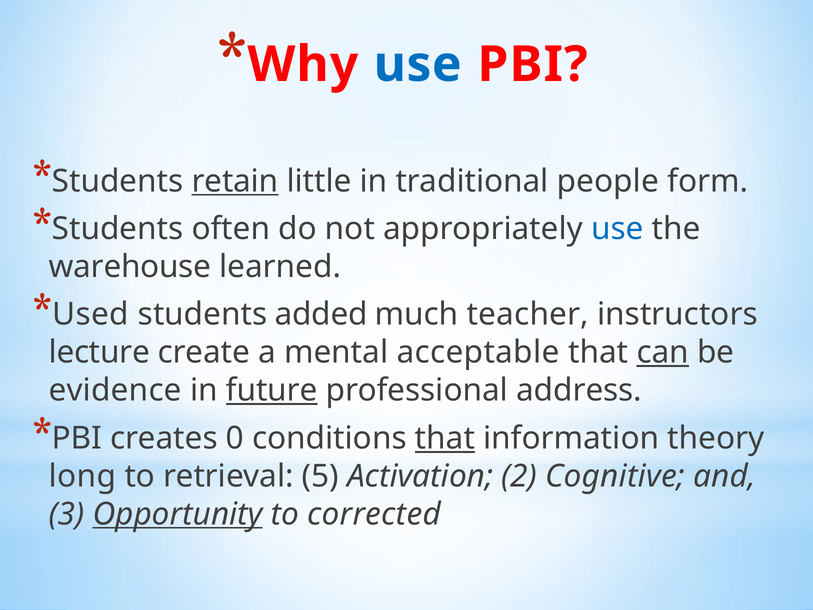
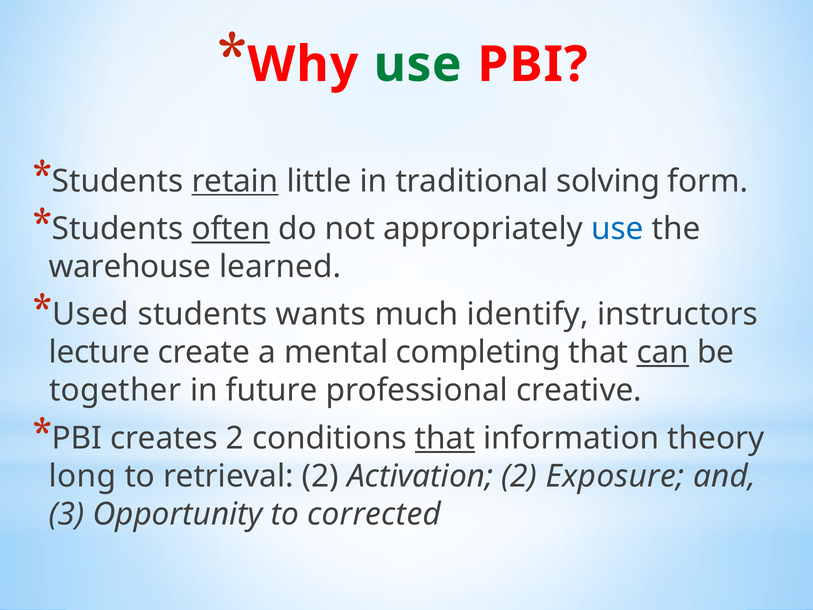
use colour: blue -> green (418, 64)
people: people -> solving (608, 181)
often underline: none -> present (231, 229)
added: added -> wants (321, 314)
teacher: teacher -> identify (528, 314)
acceptable: acceptable -> completing (478, 352)
evidence: evidence -> together (115, 390)
future underline: present -> none (272, 390)
address: address -> creative (579, 390)
creates 0: 0 -> 2 (235, 438)
retrieval 5: 5 -> 2 (320, 476)
Cognitive: Cognitive -> Exposure (615, 476)
Opportunity underline: present -> none (178, 514)
